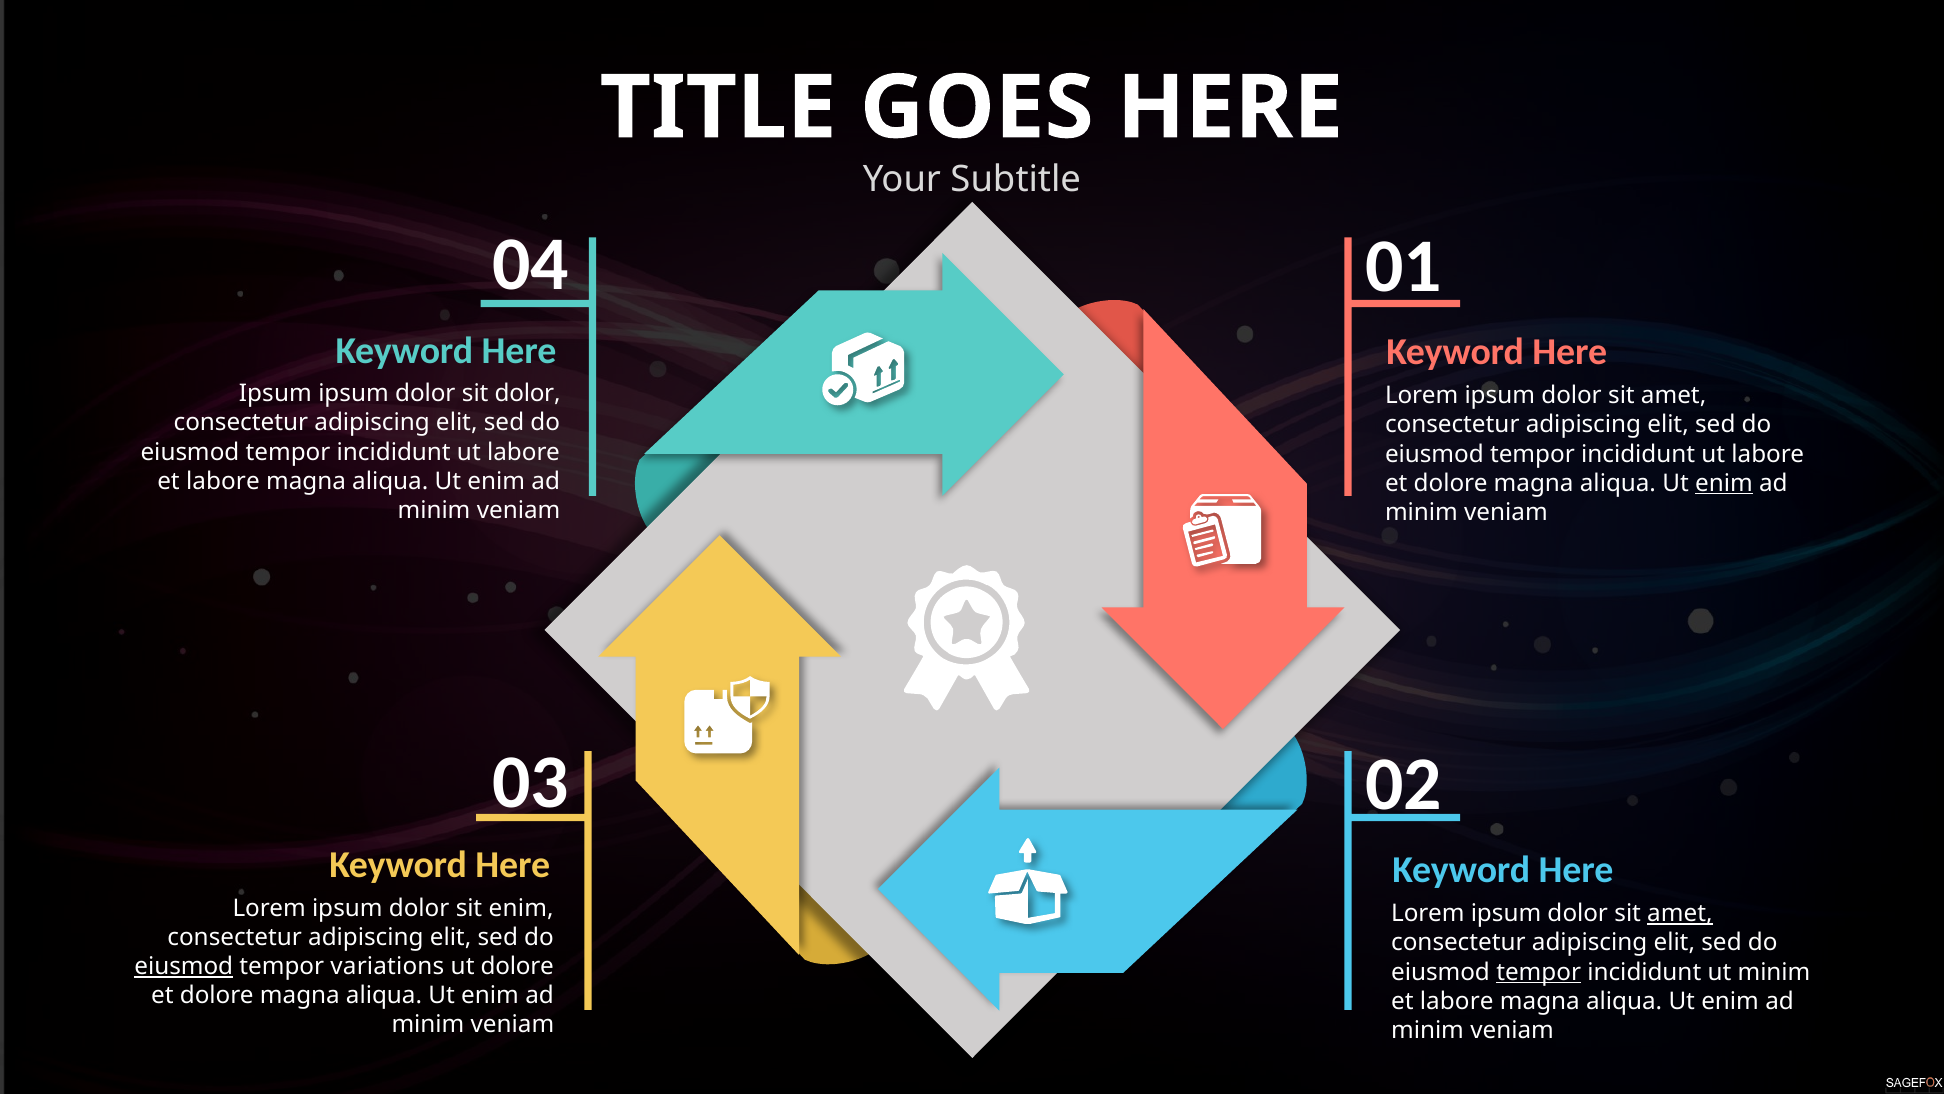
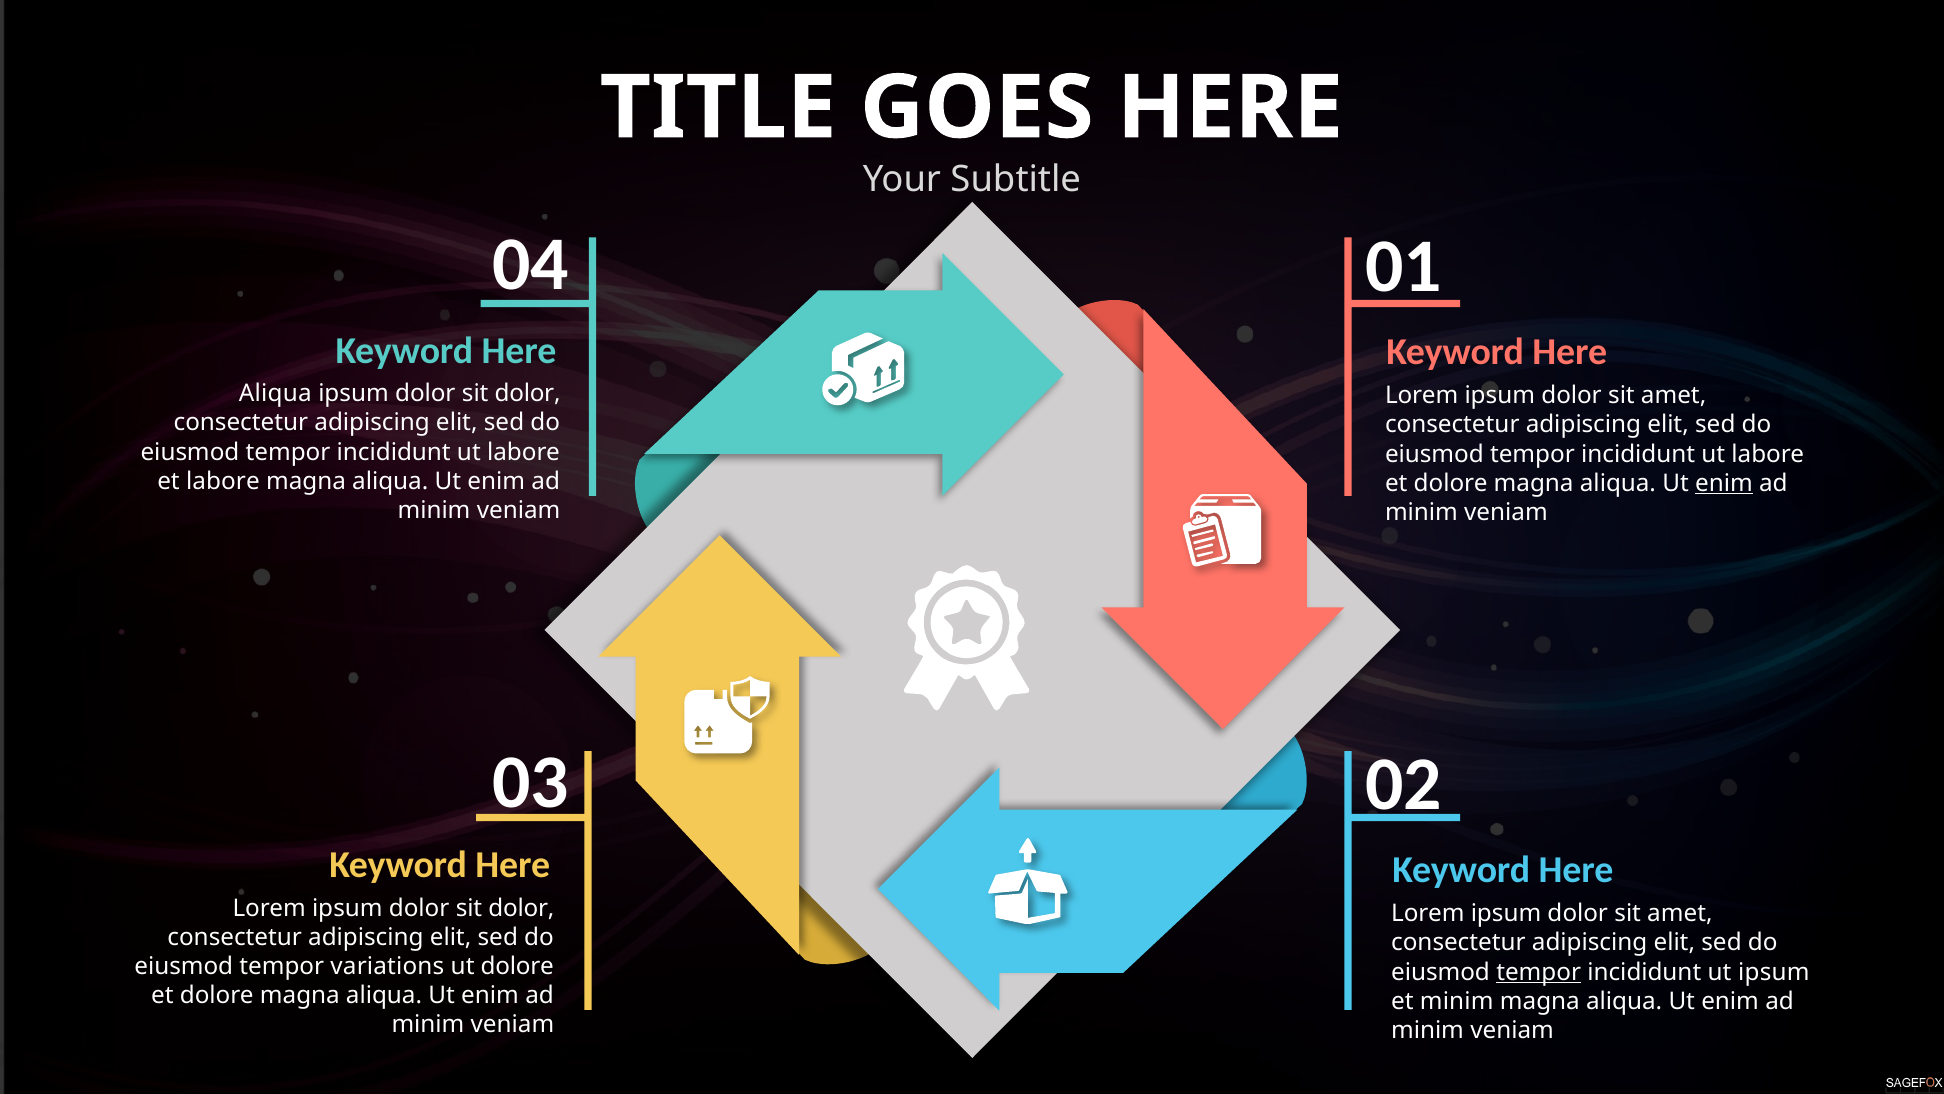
Ipsum: Ipsum -> Aliqua (275, 394)
enim: enim -> dolor (521, 908)
amet underline: present -> none (1680, 913)
eiusmod underline: present -> none (184, 966)
ut minim: minim -> ipsum (1774, 972)
labore: labore -> minim (1457, 1001)
